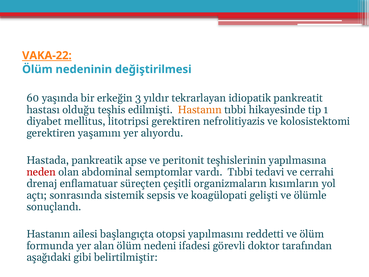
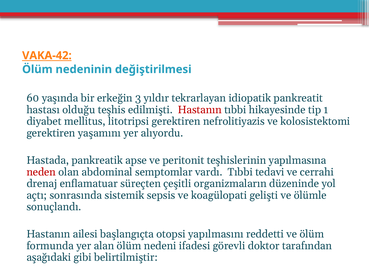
VAKA-22: VAKA-22 -> VAKA-42 (47, 55)
Hastanın colour: orange -> red (200, 110)
kısımların: kısımların -> düzeninde (294, 183)
